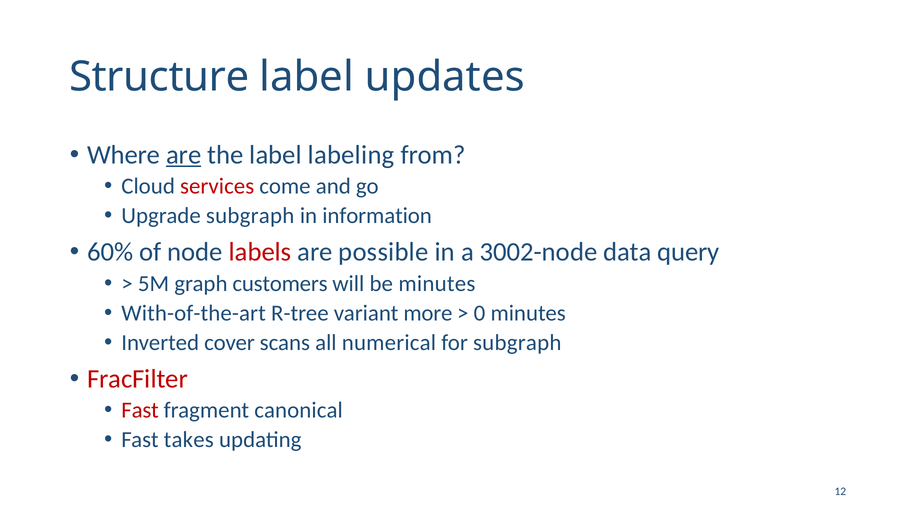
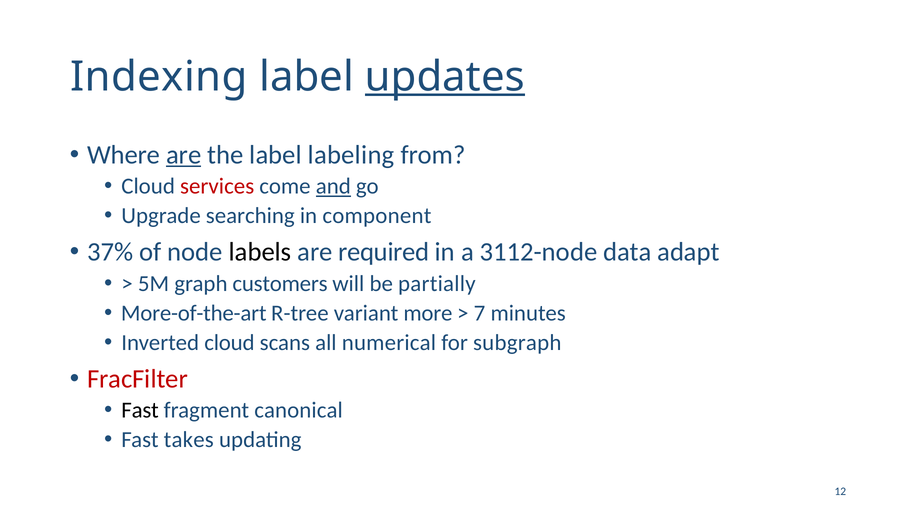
Structure: Structure -> Indexing (159, 77)
updates underline: none -> present (445, 77)
and underline: none -> present (333, 186)
Upgrade subgraph: subgraph -> searching (250, 216)
information: information -> component (377, 216)
60%: 60% -> 37% (110, 252)
labels colour: red -> black (260, 252)
possible: possible -> required (384, 252)
3002-node: 3002-node -> 3112-node (539, 252)
query: query -> adapt (688, 252)
be minutes: minutes -> partially (437, 284)
With-of-the-art: With-of-the-art -> More-of-the-art (194, 313)
0: 0 -> 7 (479, 313)
Inverted cover: cover -> cloud (229, 343)
Fast colour: red -> black (140, 411)
